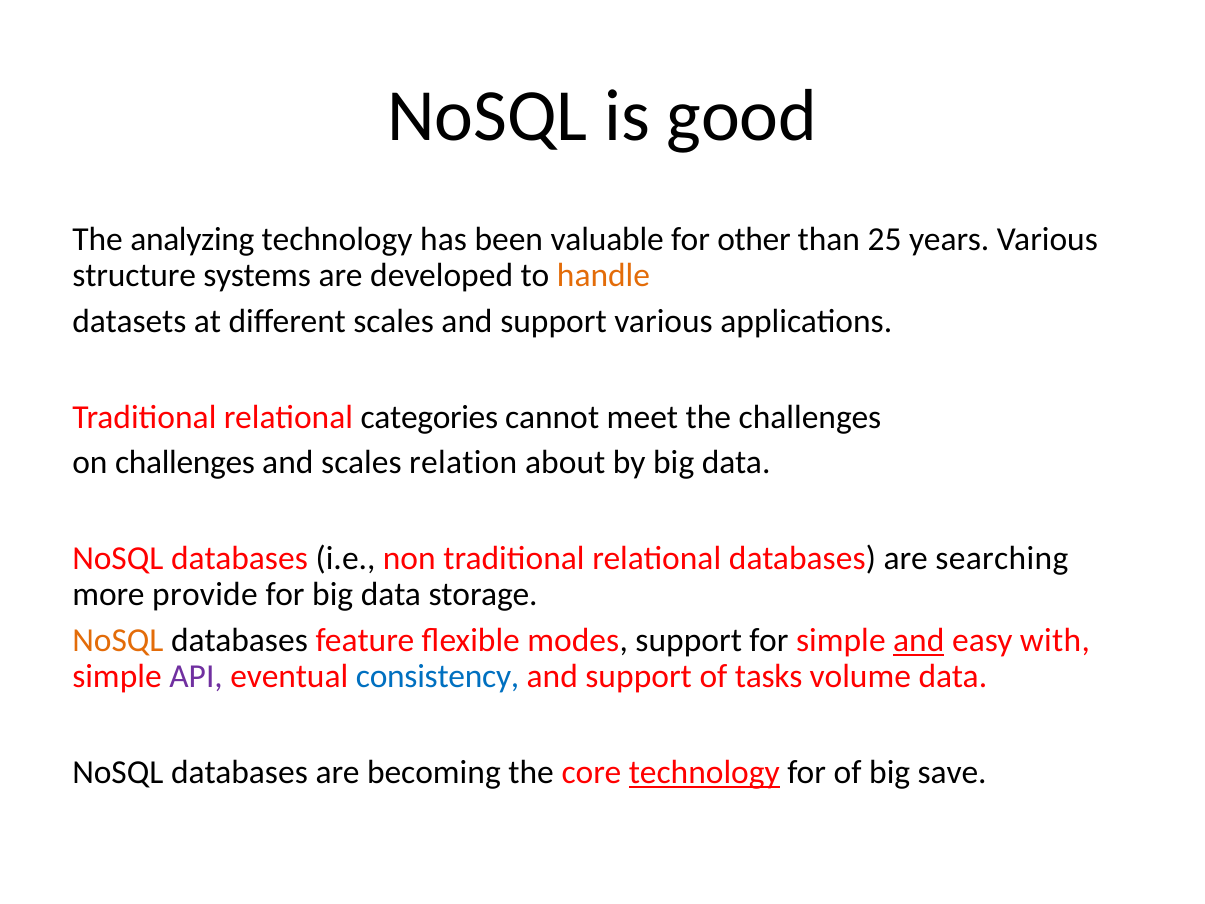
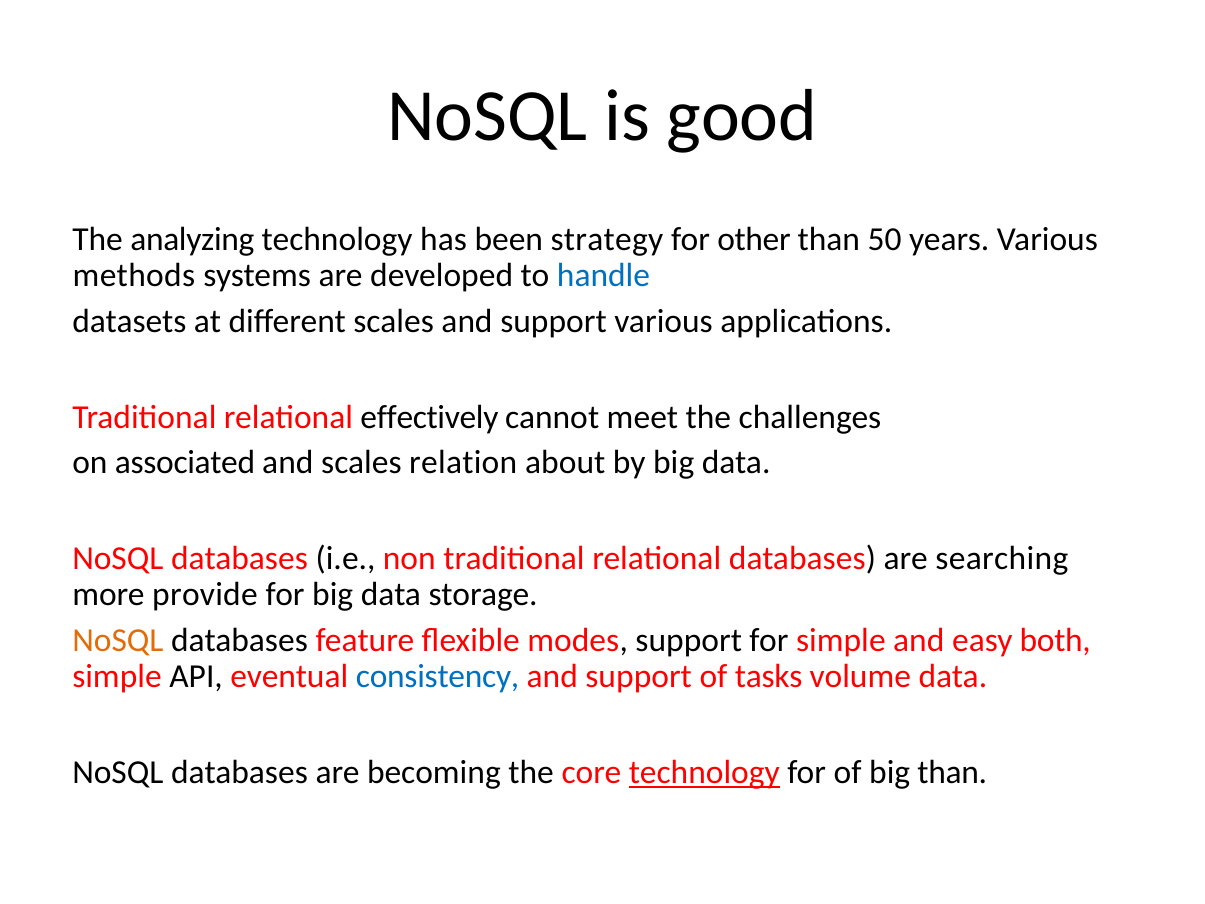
valuable: valuable -> strategy (607, 239)
25: 25 -> 50 (885, 239)
structure: structure -> methods (134, 275)
handle colour: orange -> blue (603, 275)
categories: categories -> effectively (429, 417)
on challenges: challenges -> associated (185, 463)
and underline: present -> none (919, 640)
with: with -> both (1055, 640)
API colour: purple -> black (196, 676)
big save: save -> than (952, 772)
